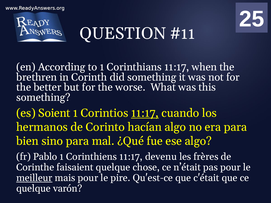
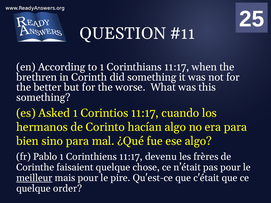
Soient: Soient -> Asked (54, 113)
11:17 underline: present -> none (145, 113)
varón: varón -> order (68, 189)
